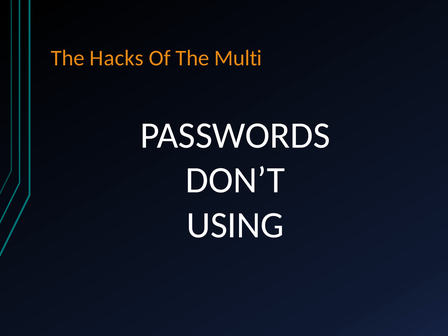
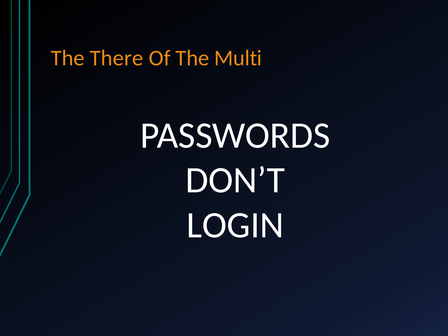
Hacks: Hacks -> There (117, 58)
USING: USING -> LOGIN (235, 225)
